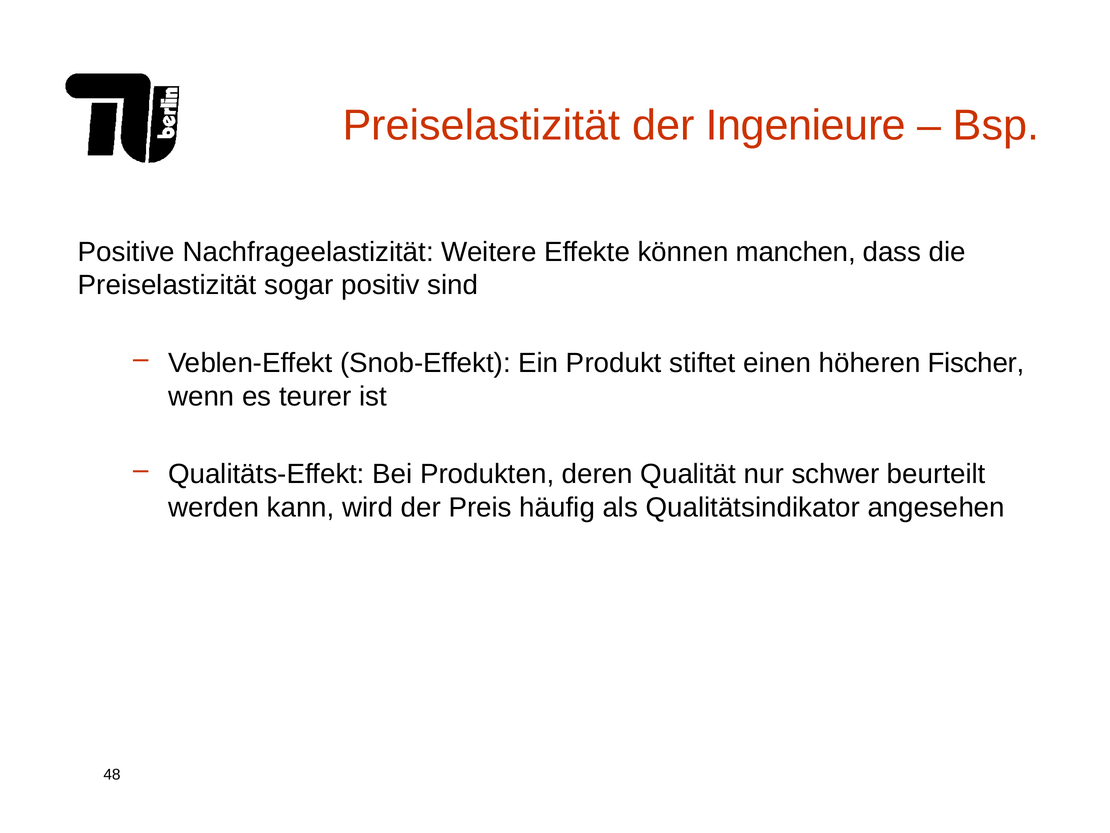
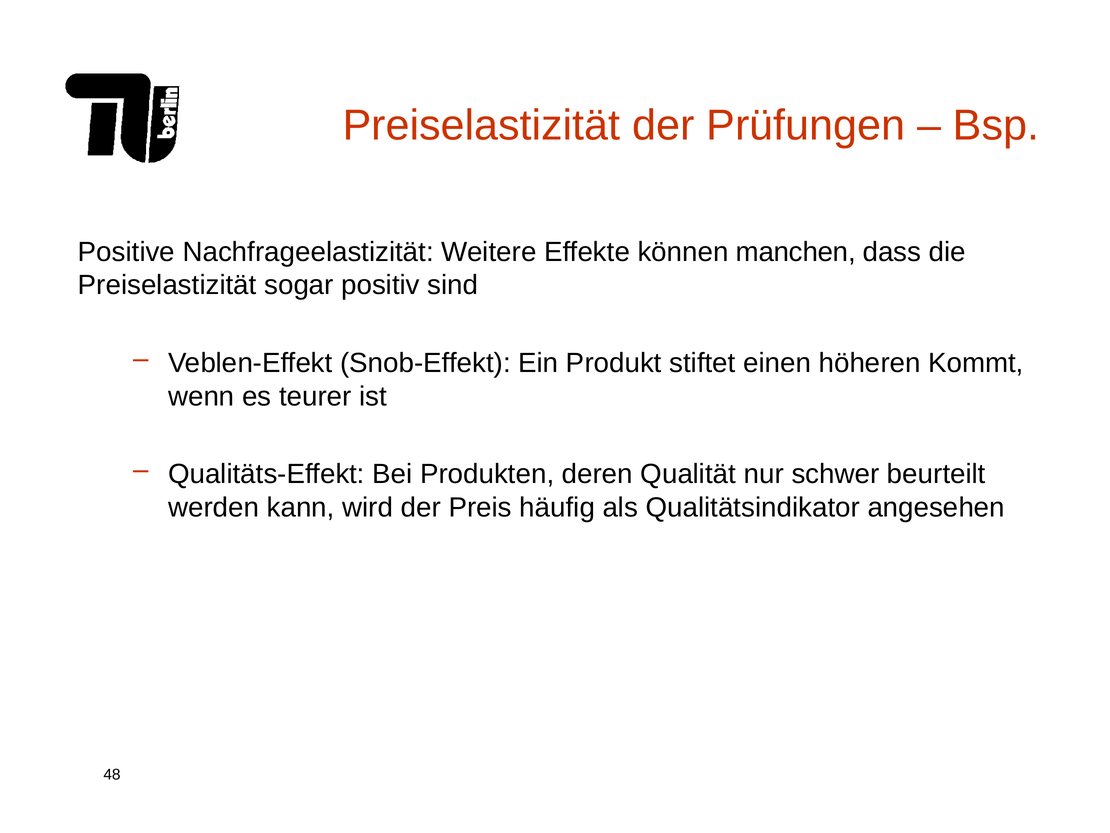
Ingenieure: Ingenieure -> Prüfungen (806, 126)
Fischer: Fischer -> Kommt (976, 363)
